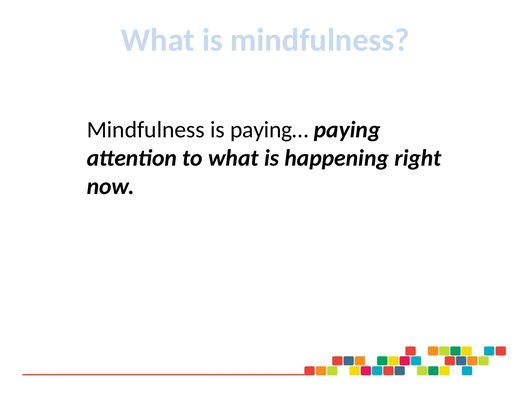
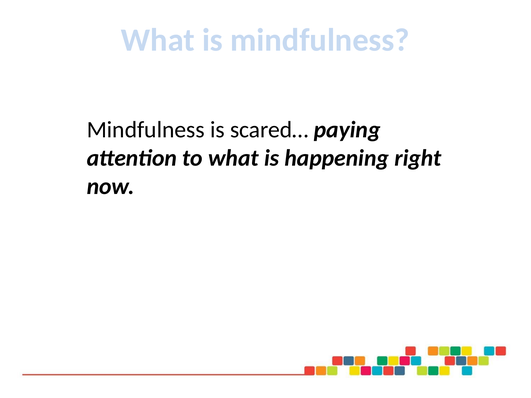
paying…: paying… -> scared… (269, 130)
